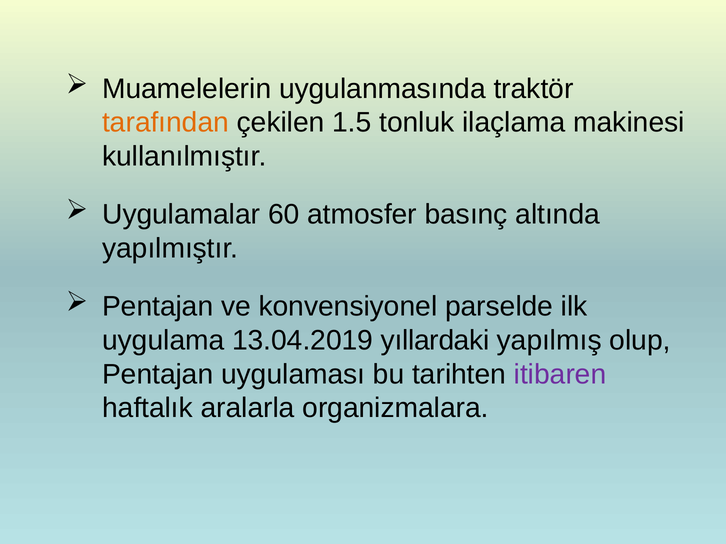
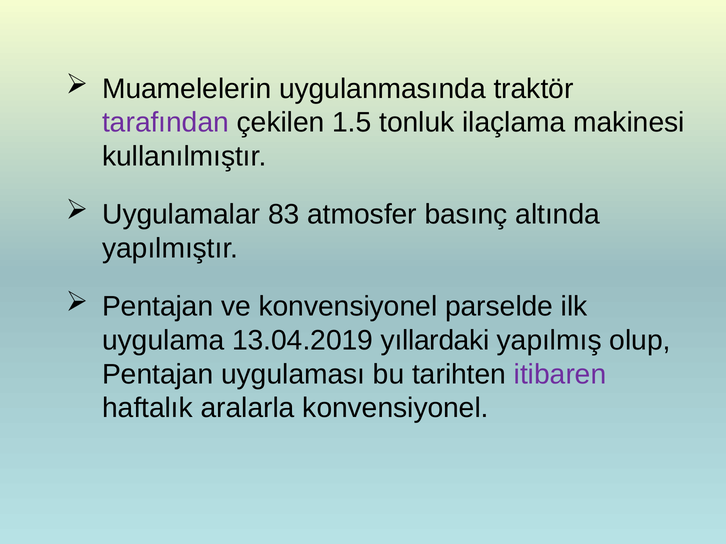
tarafından colour: orange -> purple (166, 123)
60: 60 -> 83 (284, 215)
aralarla organizmalara: organizmalara -> konvensiyonel (396, 409)
